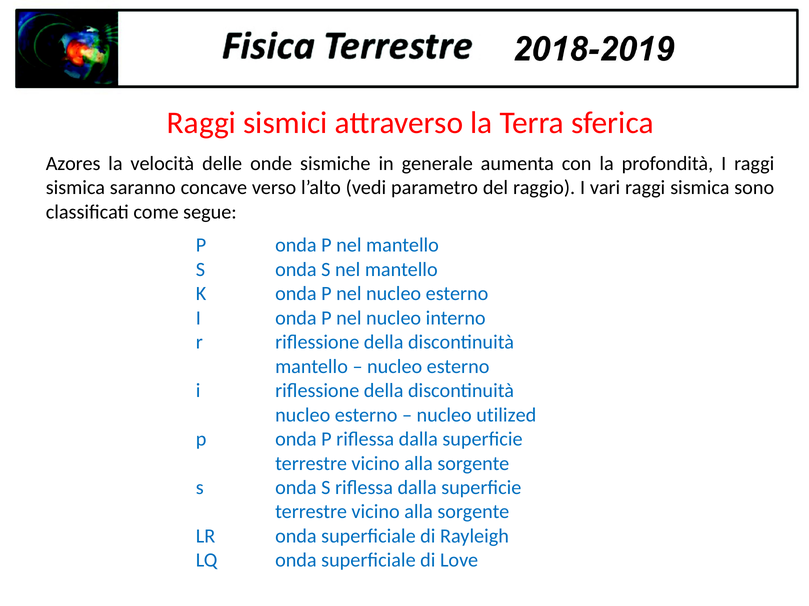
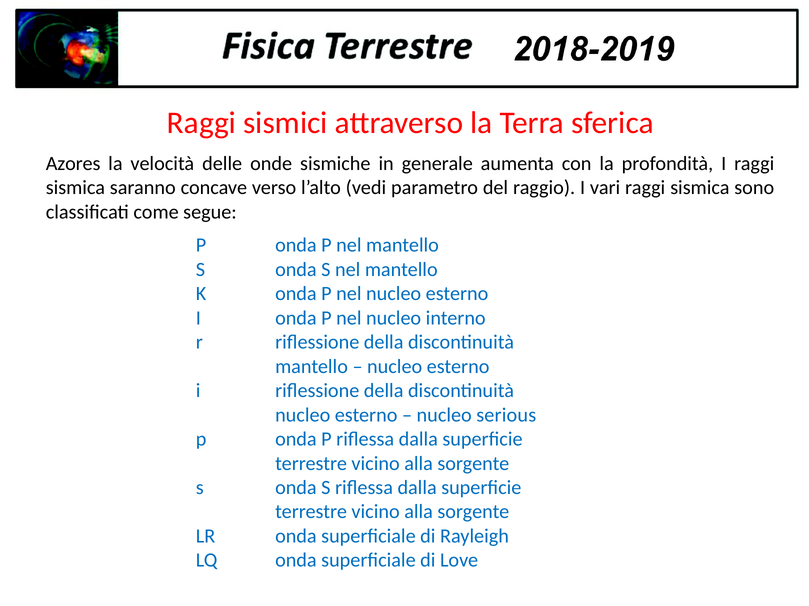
utilized: utilized -> serious (506, 415)
